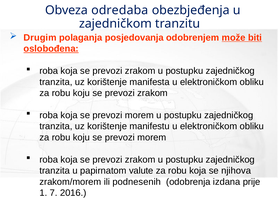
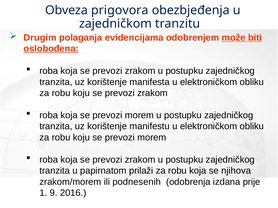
odredaba: odredaba -> prigovora (120, 10)
posjedovanja: posjedovanja -> evidencijama (134, 38)
valute: valute -> prilaži (141, 171)
7: 7 -> 9 (54, 193)
